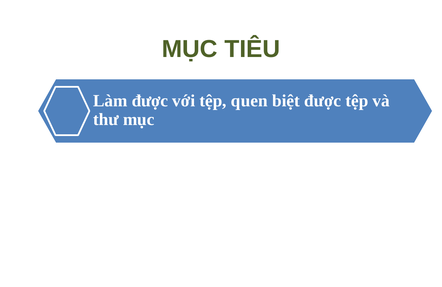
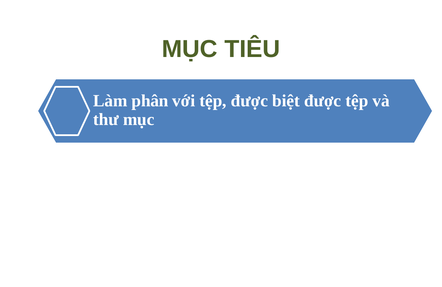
Làm được: được -> phân (150, 101)
tệp quen: quen -> được (249, 101)
